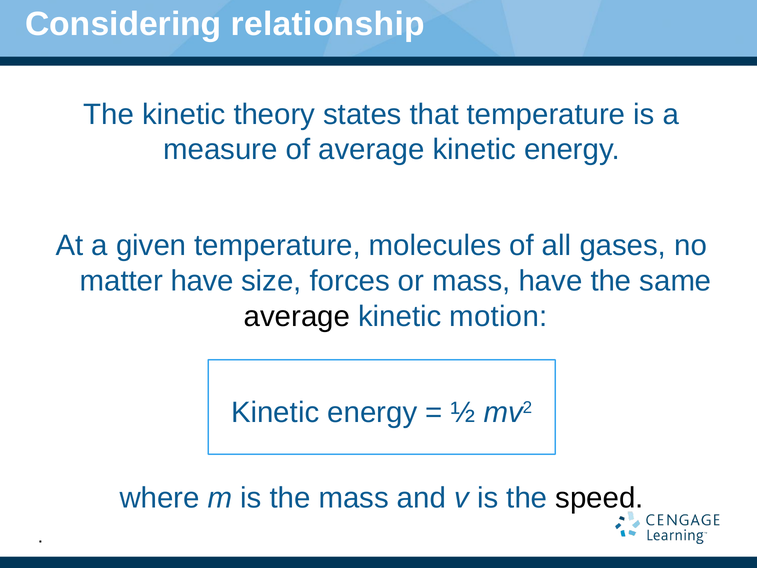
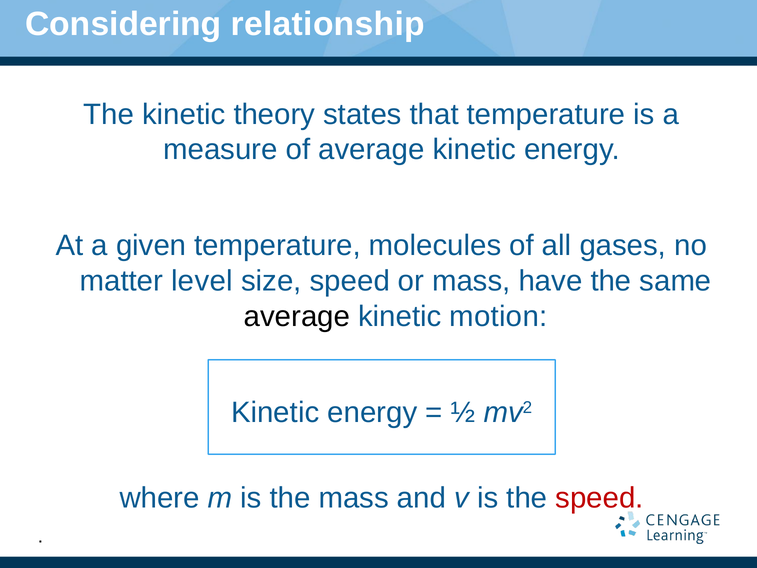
matter have: have -> level (202, 281)
size forces: forces -> speed (350, 281)
speed colour: black -> red (600, 498)
